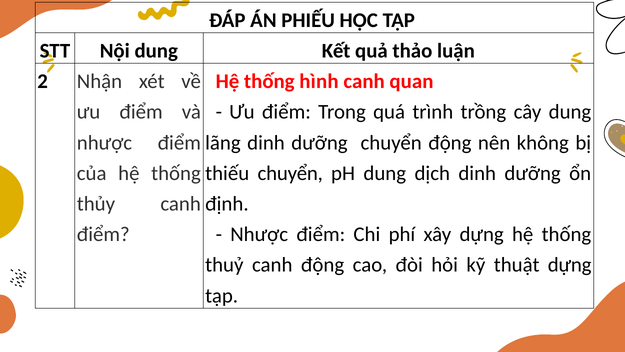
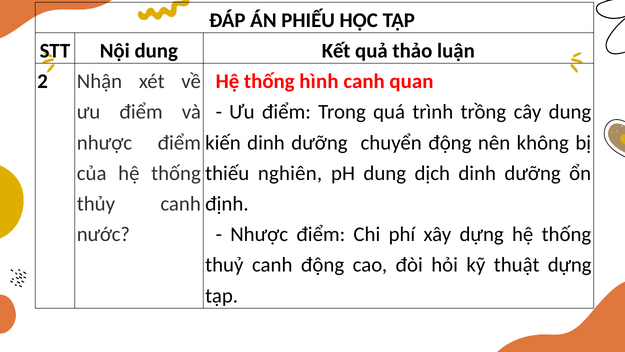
lãng: lãng -> kiến (223, 142)
thiếu chuyển: chuyển -> nghiên (290, 173)
điểm: điểm -> nước (103, 234)
